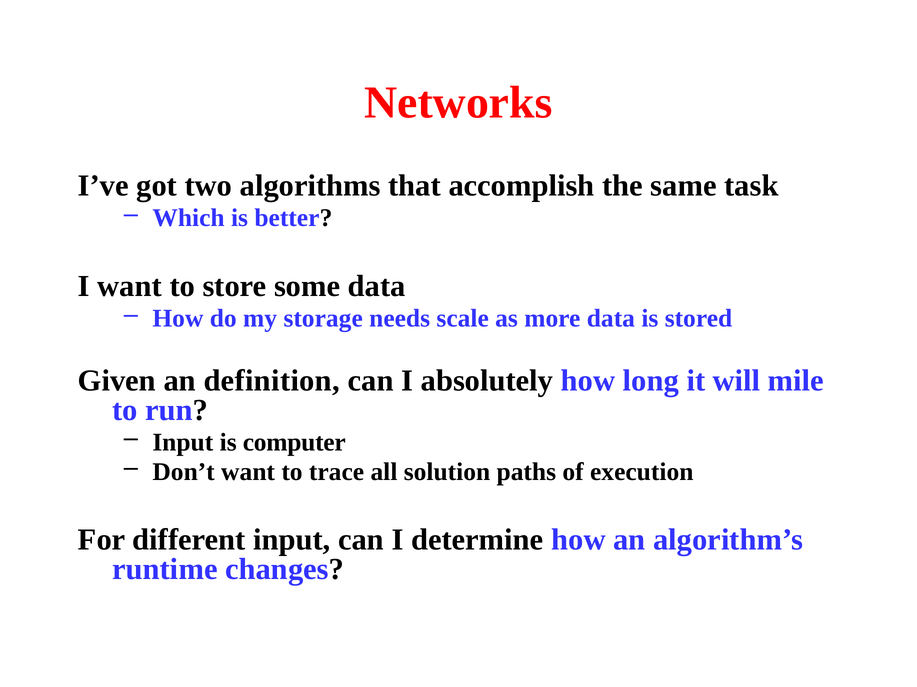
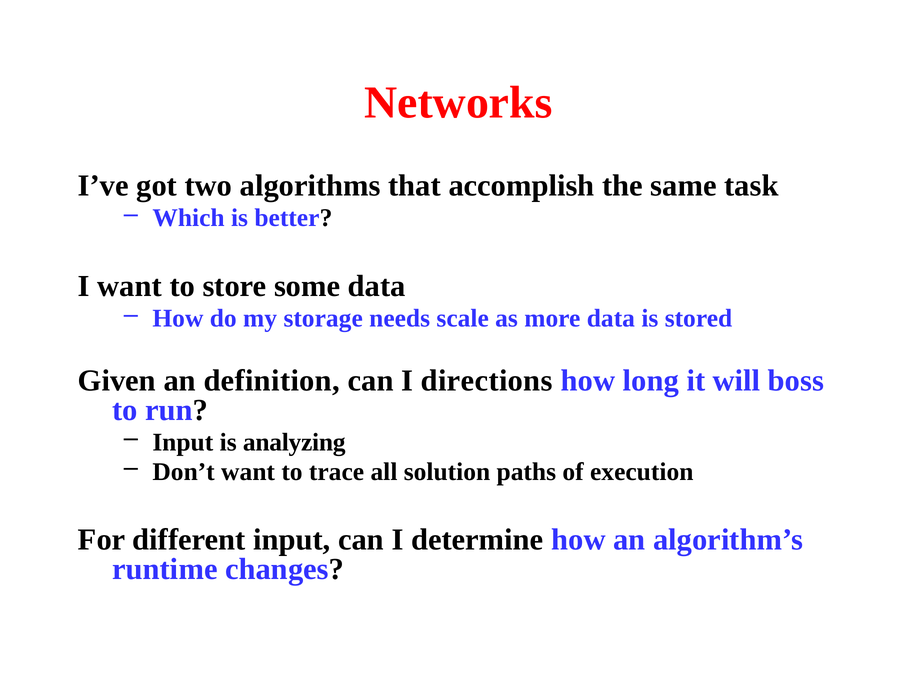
absolutely: absolutely -> directions (487, 381)
mile: mile -> boss (796, 381)
computer: computer -> analyzing (294, 443)
